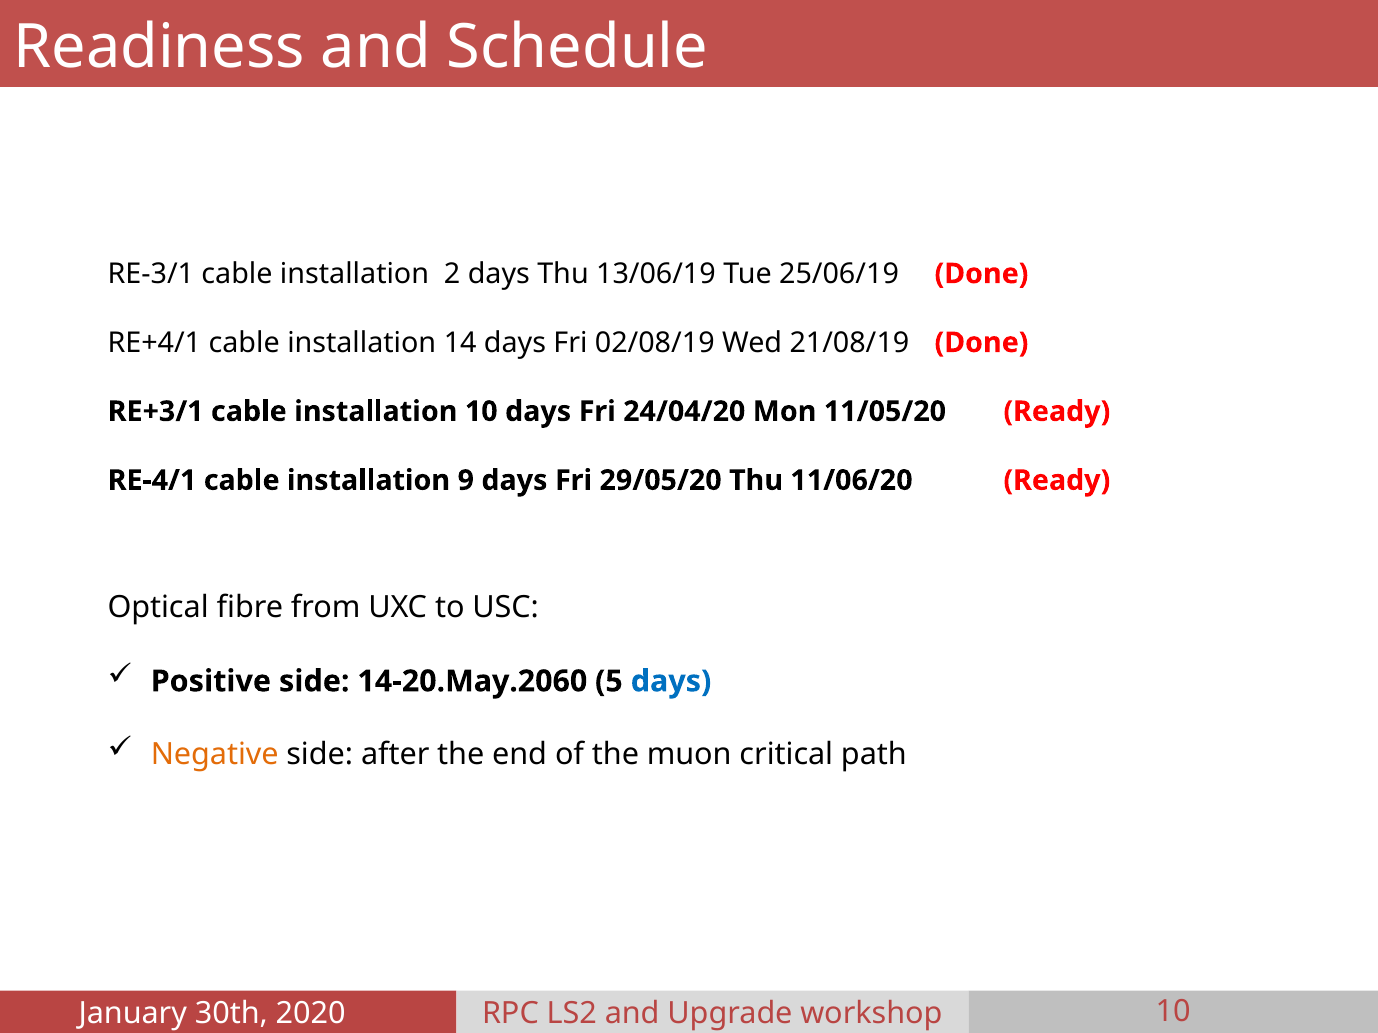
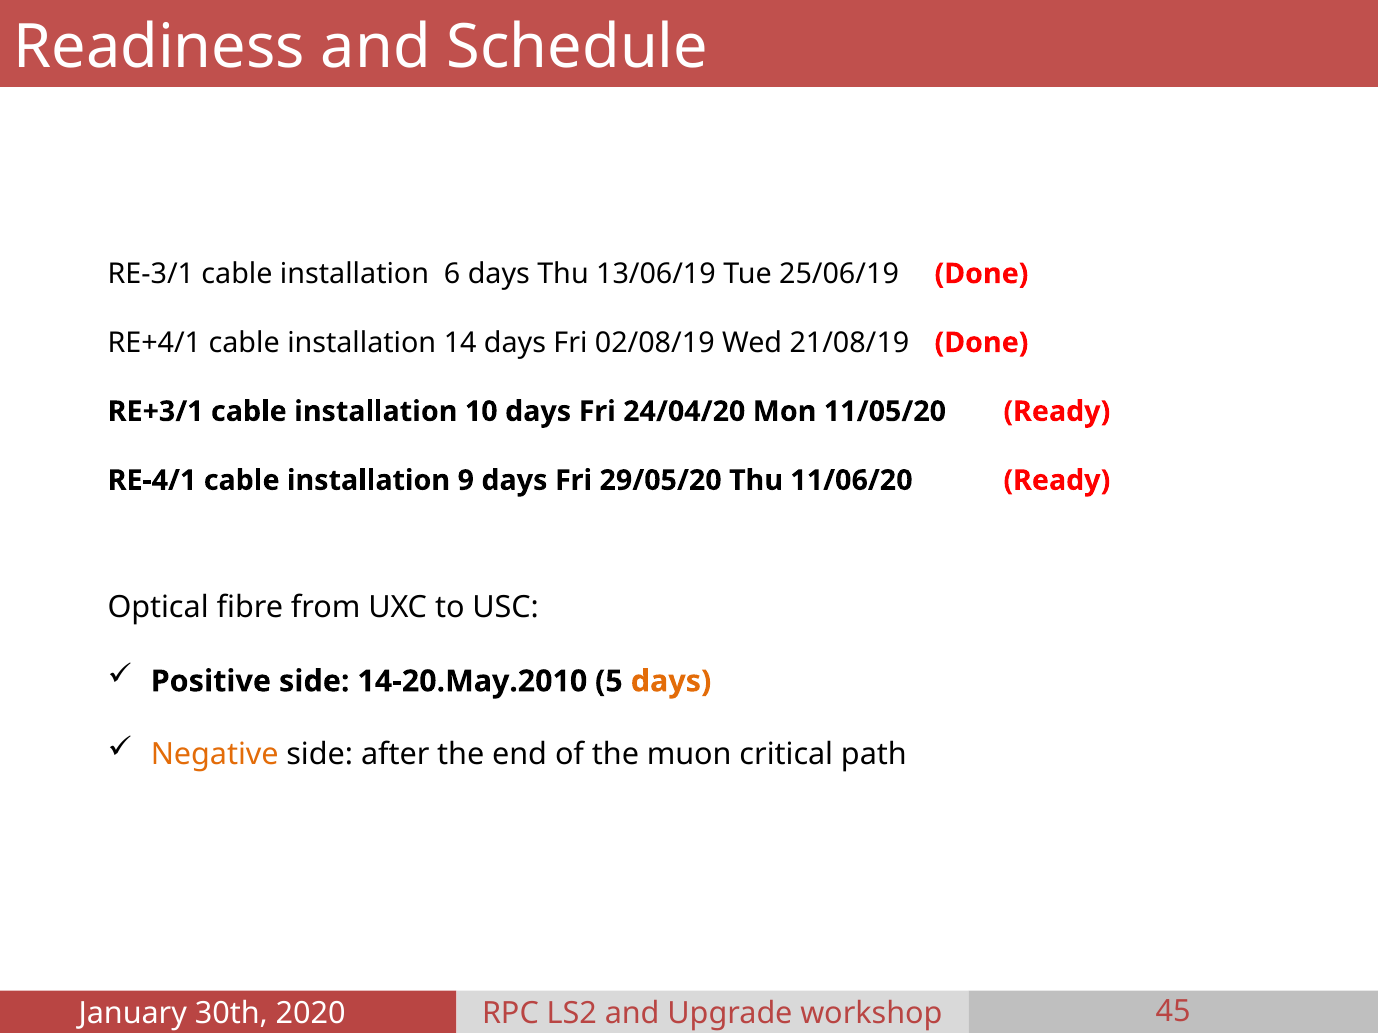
2: 2 -> 6 (452, 274)
14-20.May.2060: 14-20.May.2060 -> 14-20.May.2010 (472, 682)
days colour: blue -> orange (671, 682)
10: 10 -> 45 (1173, 1012)
